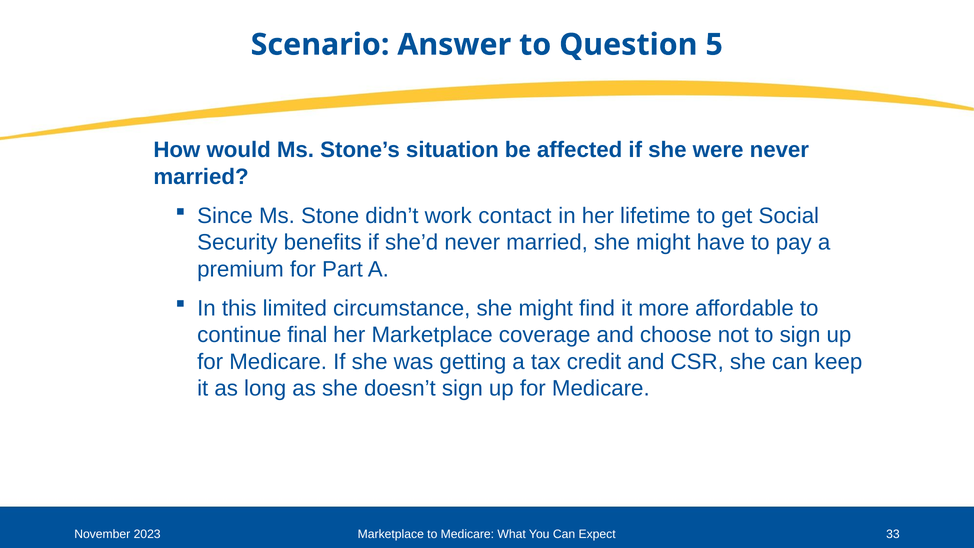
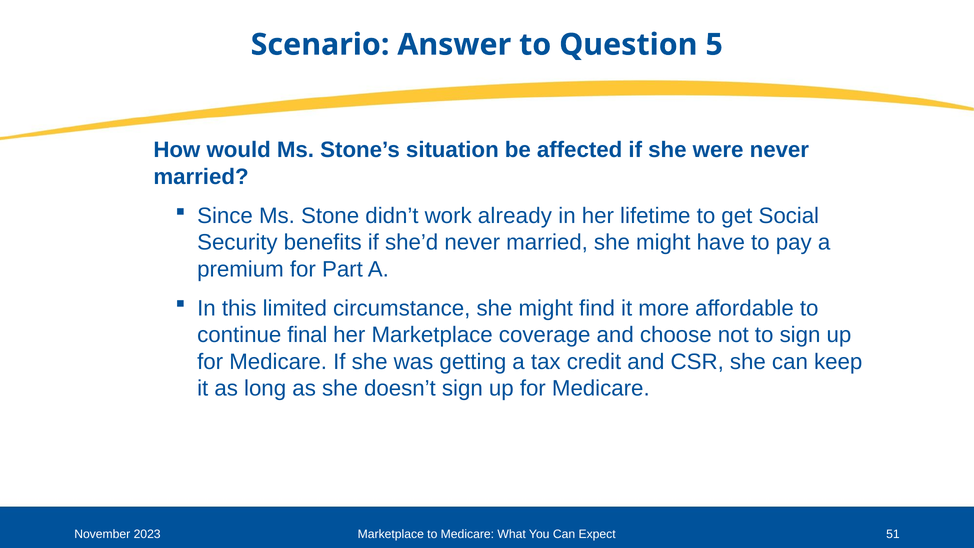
contact: contact -> already (515, 216)
33: 33 -> 51 (893, 534)
